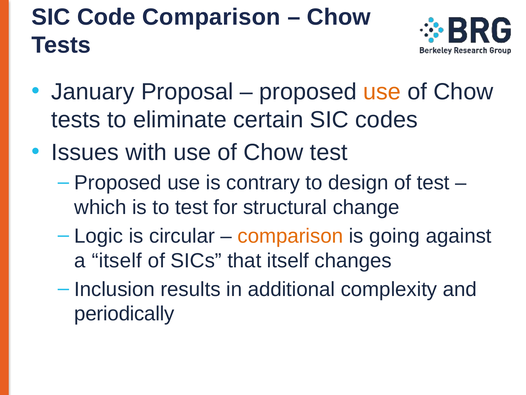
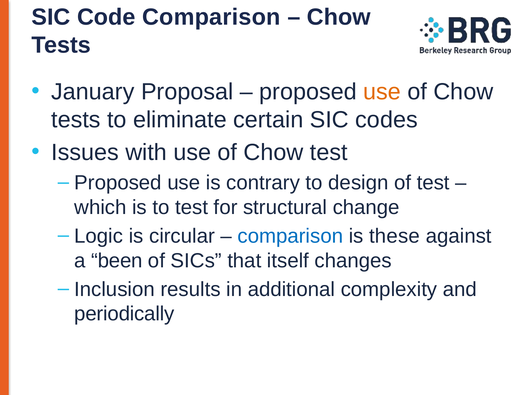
comparison colour: orange -> blue (290, 236)
going: going -> these (395, 236)
a itself: itself -> been (117, 260)
